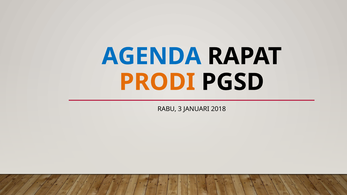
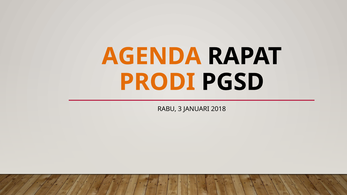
AGENDA colour: blue -> orange (151, 56)
